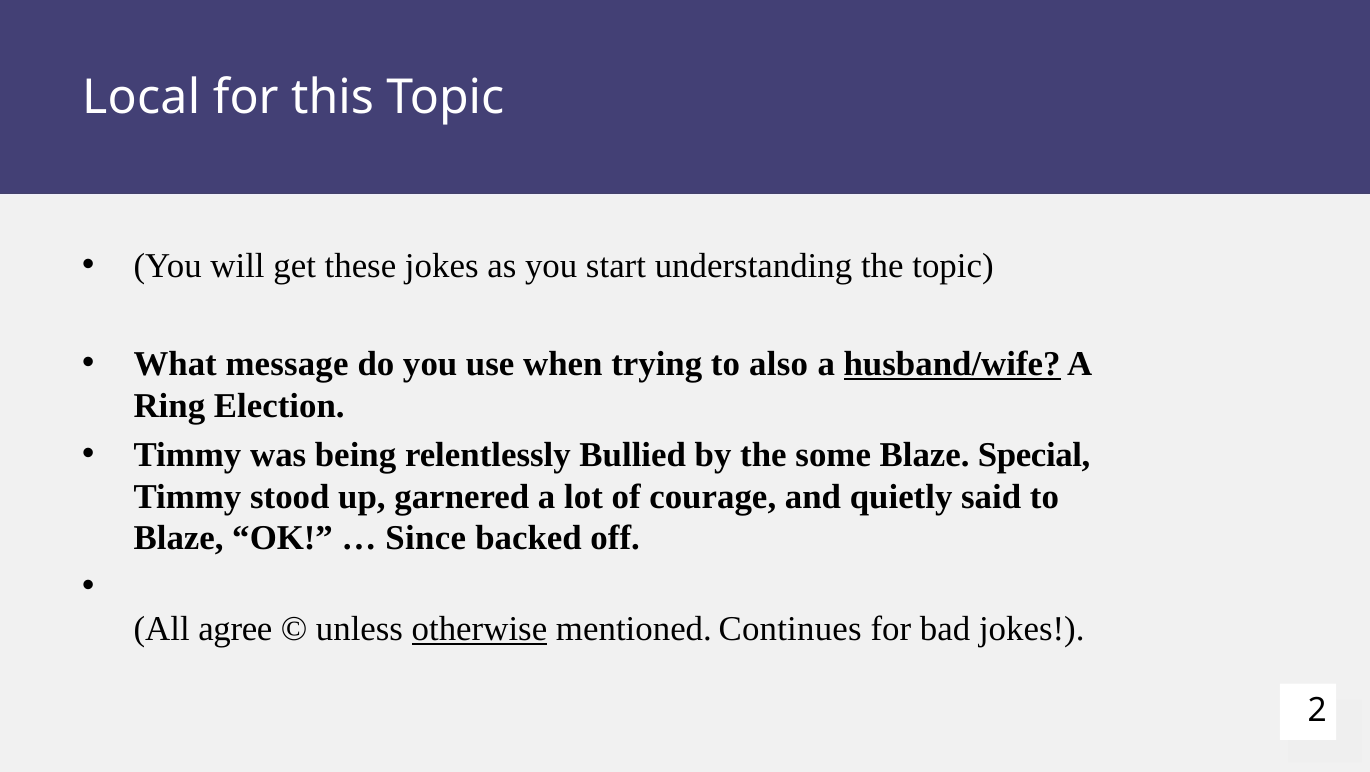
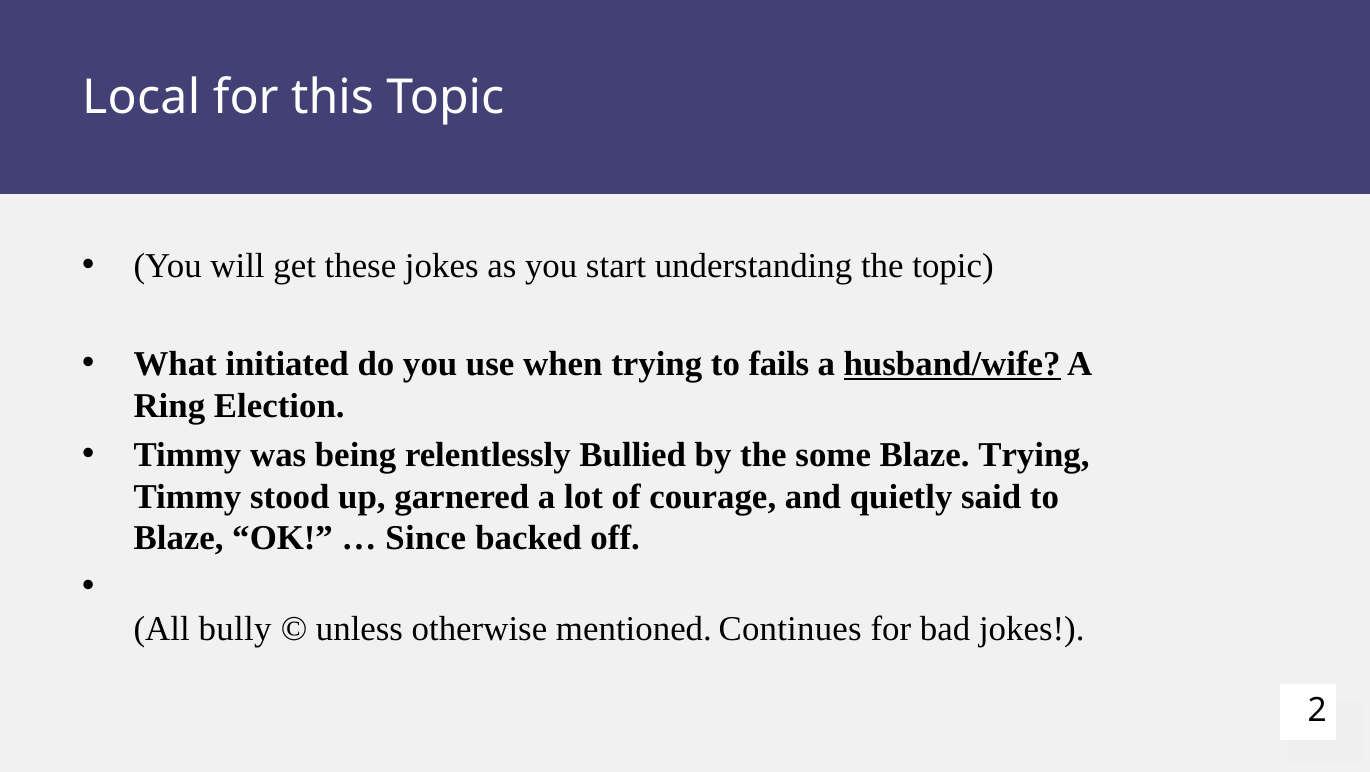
message: message -> initiated (287, 364)
also: also -> fails (779, 364)
Blaze Special: Special -> Trying (1034, 455)
agree: agree -> bully (235, 629)
otherwise underline: present -> none (479, 629)
